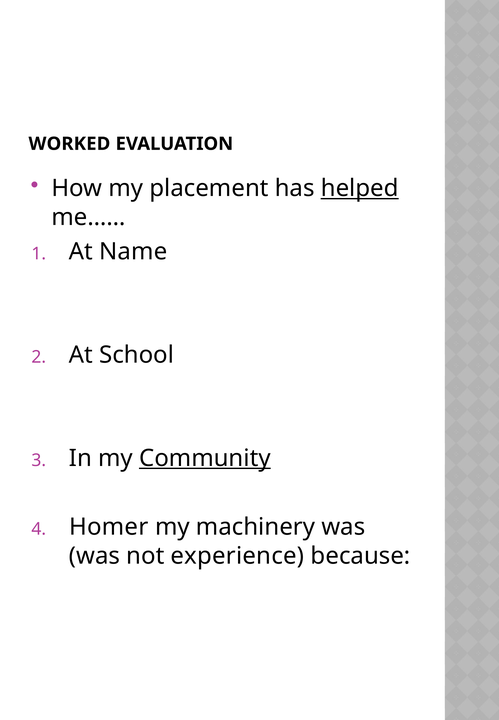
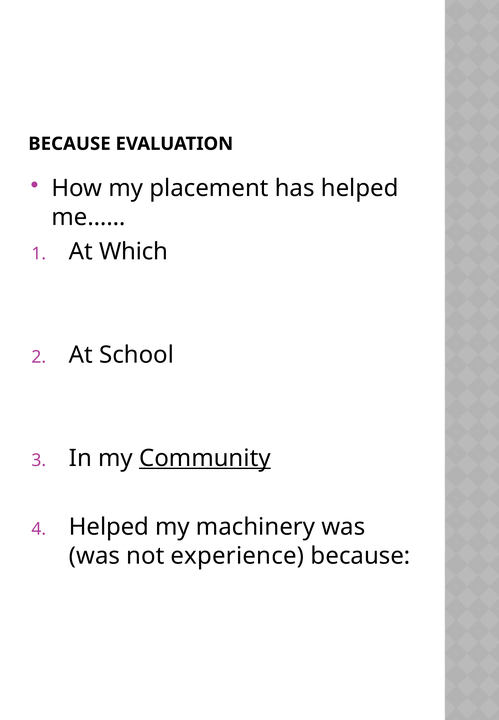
WORKED: WORKED -> BECAUSE (69, 144)
helped underline: present -> none (360, 189)
Name: Name -> Which (133, 252)
Homer: Homer -> Helped (109, 527)
